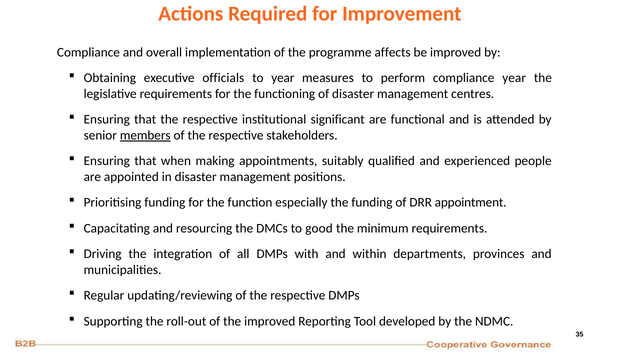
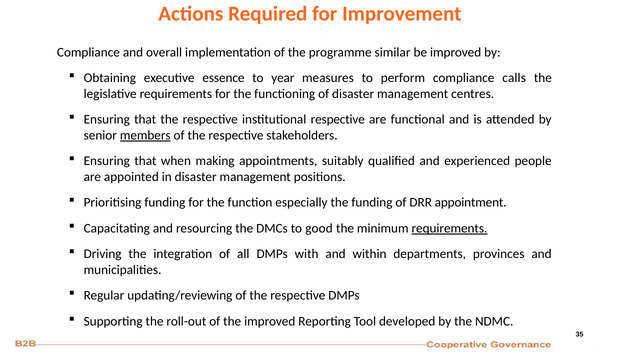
affects: affects -> similar (393, 52)
officials: officials -> essence (223, 78)
compliance year: year -> calls (514, 78)
institutional significant: significant -> respective (338, 120)
requirements underline: none -> present (449, 228)
